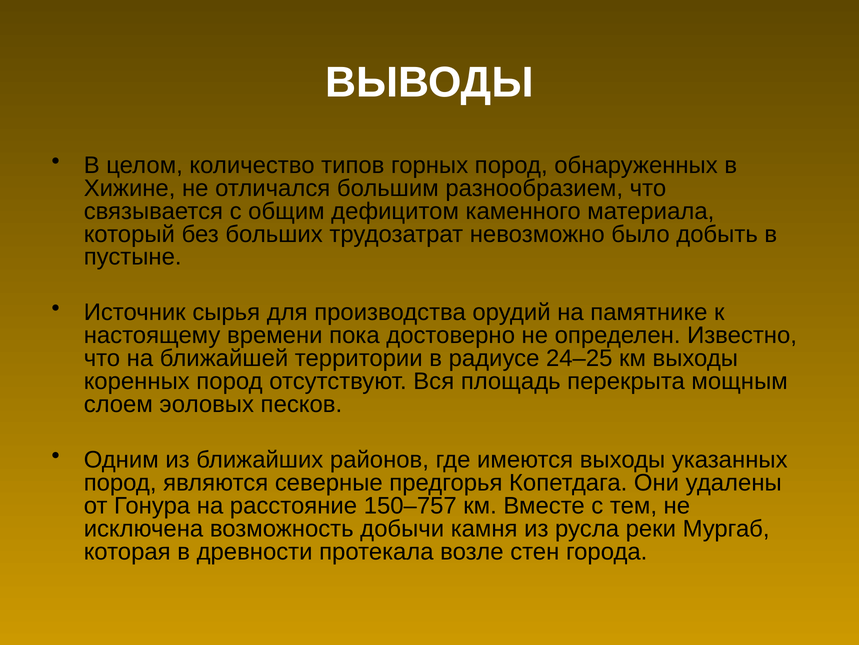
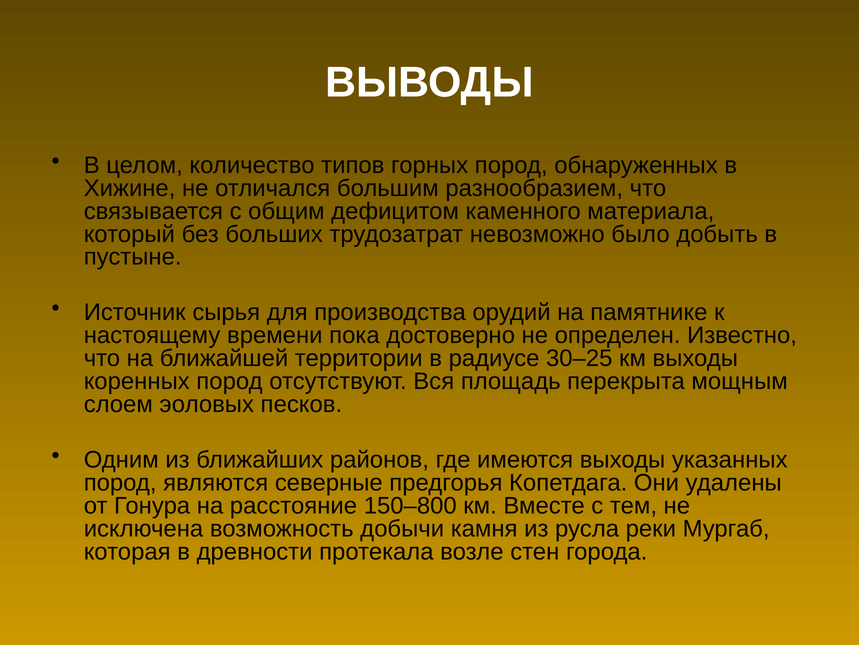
24–25: 24–25 -> 30–25 (579, 358)
150–757: 150–757 -> 150–800 (410, 505)
